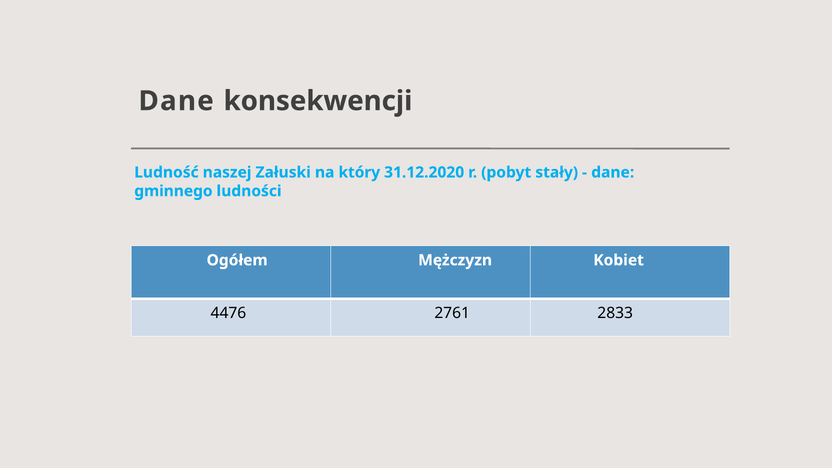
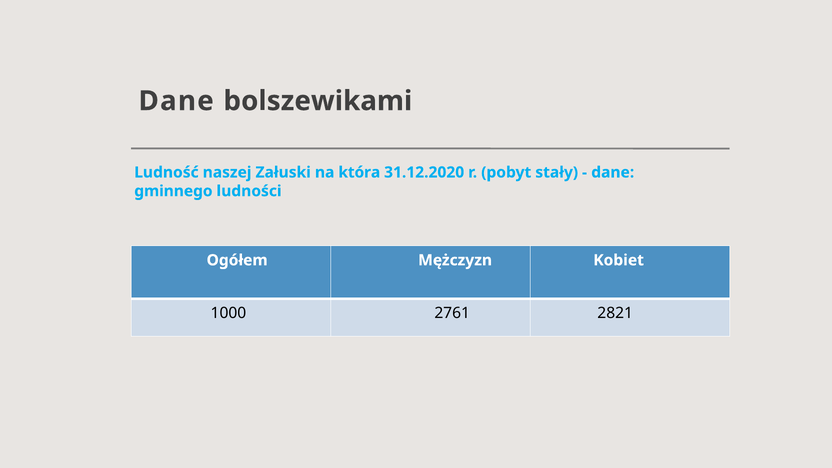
konsekwencji: konsekwencji -> bolszewikami (318, 101)
który: który -> która (359, 172)
4476: 4476 -> 1000 (228, 313)
2833: 2833 -> 2821 (615, 313)
